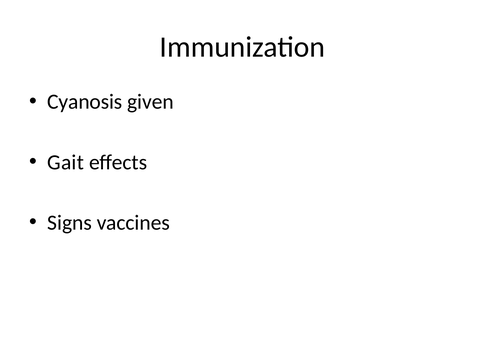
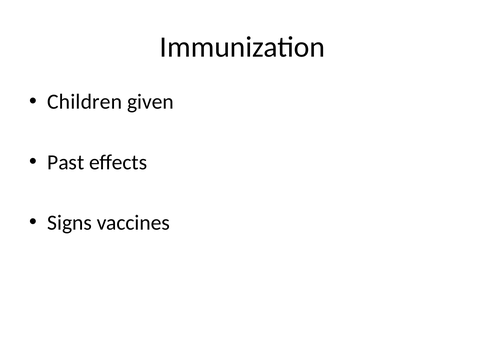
Cyanosis: Cyanosis -> Children (85, 102)
Gait: Gait -> Past (66, 162)
